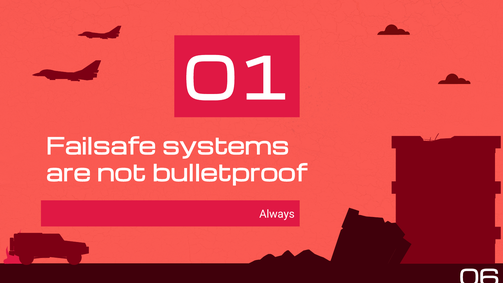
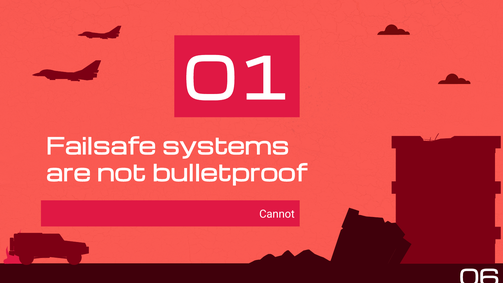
Always: Always -> Cannot (277, 214)
